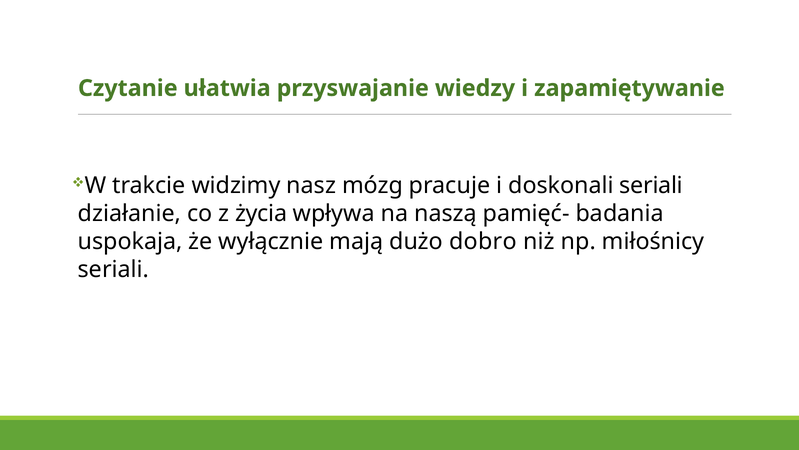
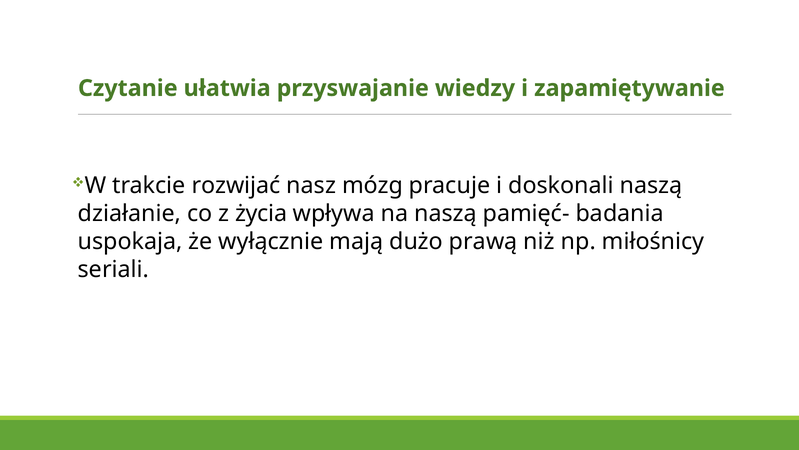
widzimy: widzimy -> rozwijać (236, 185)
doskonali seriali: seriali -> naszą (651, 185)
dobro: dobro -> prawą (483, 241)
